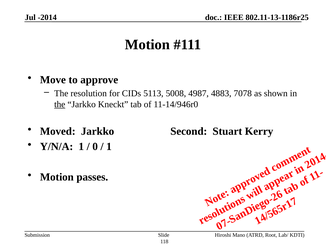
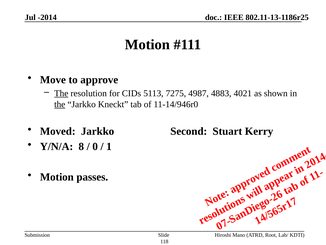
The underline: none -> present (61, 93)
5008: 5008 -> 7275 (176, 93)
7078: 7078 -> 4021 (243, 93)
Y/N/A 1: 1 -> 8 (81, 146)
